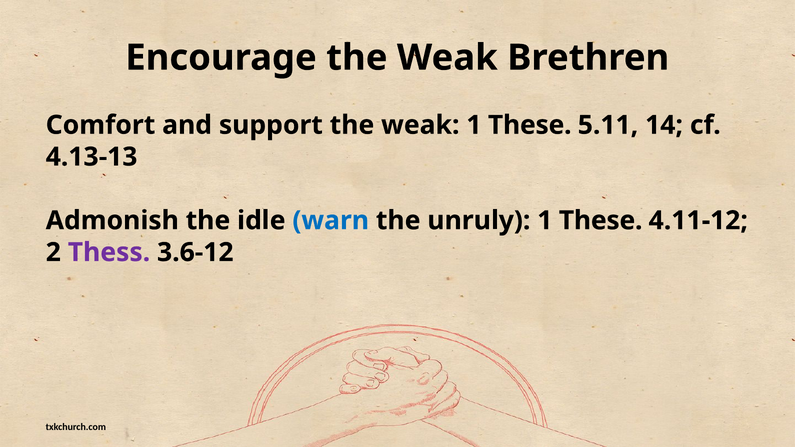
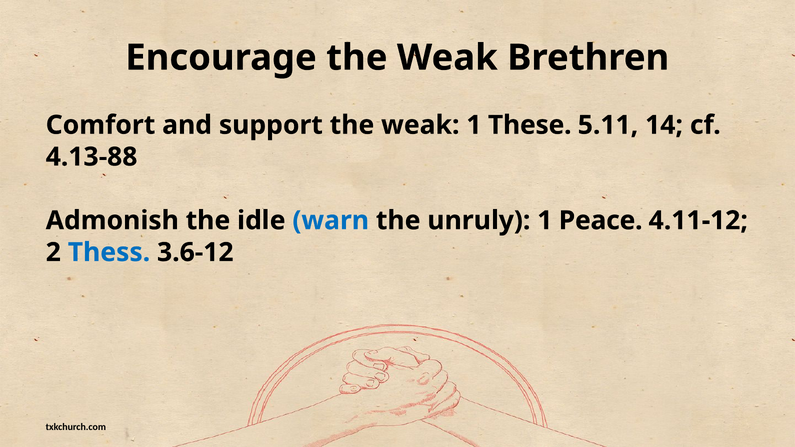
4.13-13: 4.13-13 -> 4.13-88 (92, 157)
unruly 1 These: These -> Peace (601, 221)
Thess colour: purple -> blue (109, 252)
